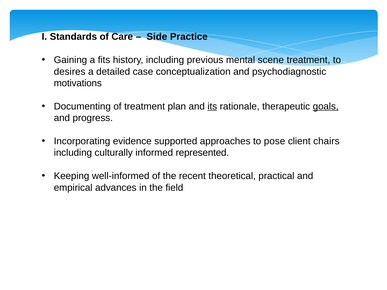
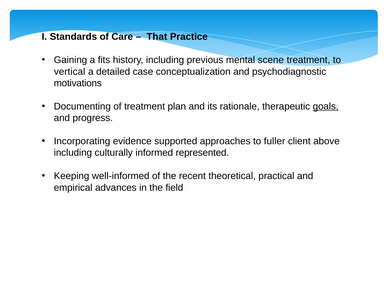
Side: Side -> That (157, 37)
desires: desires -> vertical (70, 72)
its underline: present -> none (212, 106)
pose: pose -> fuller (275, 141)
chairs: chairs -> above (326, 141)
